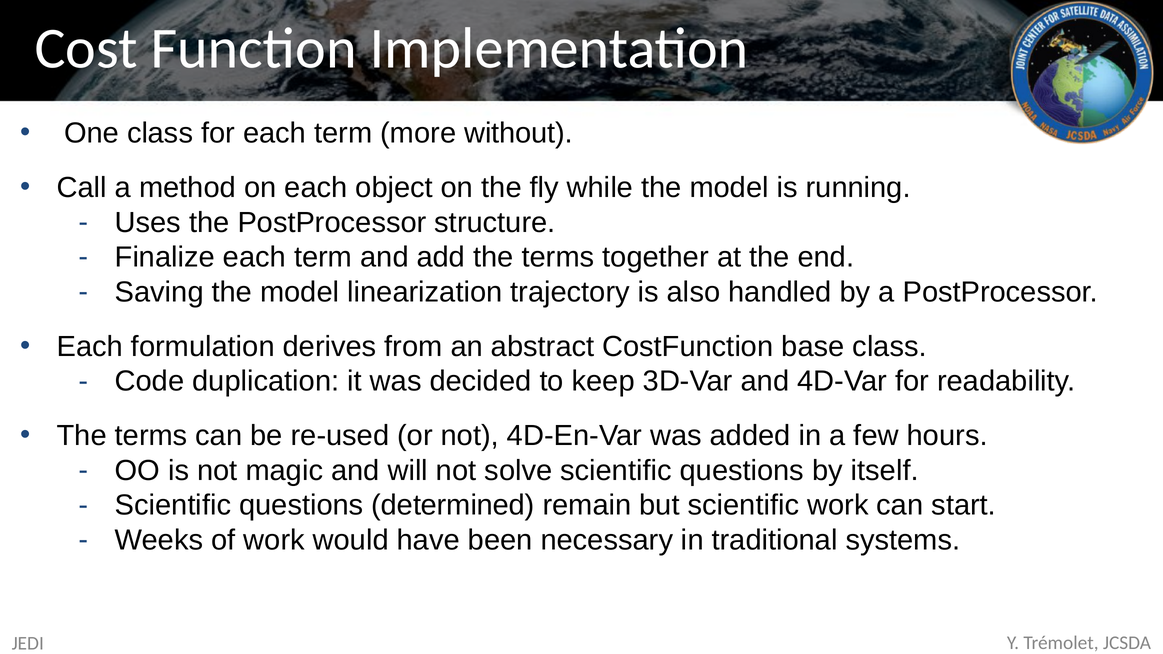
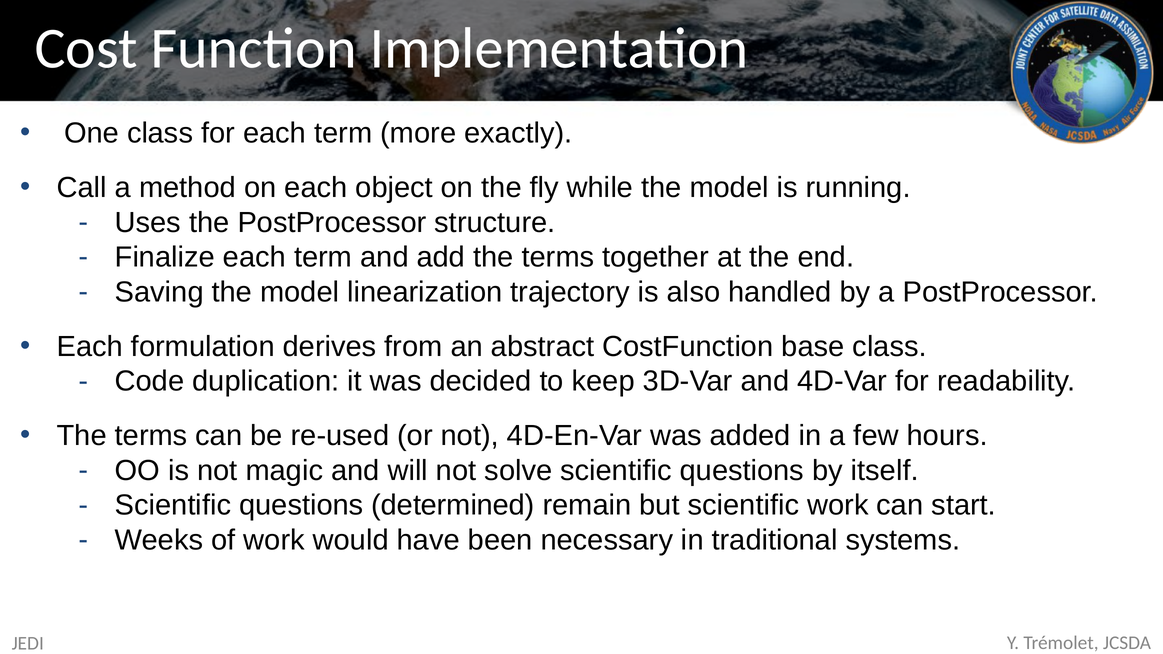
without: without -> exactly (518, 133)
